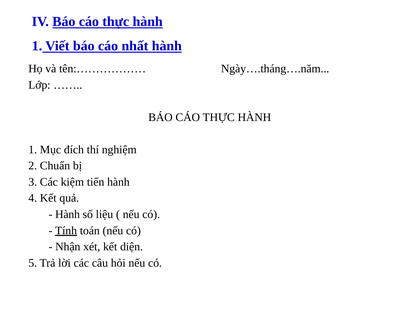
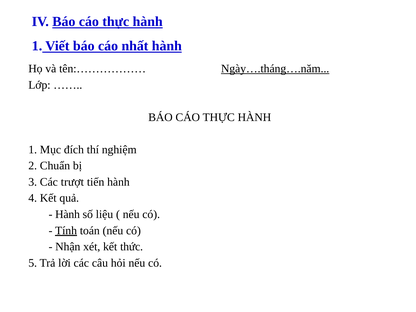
Ngày….tháng….năm underline: none -> present (275, 69)
kiệm: kiệm -> trượt (72, 182)
diện: diện -> thức (132, 247)
